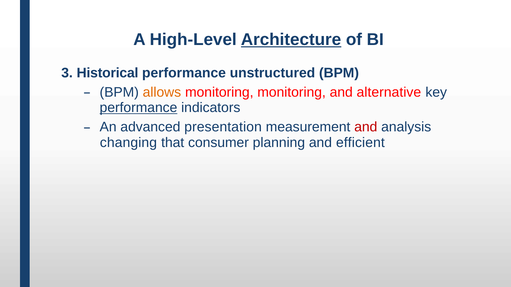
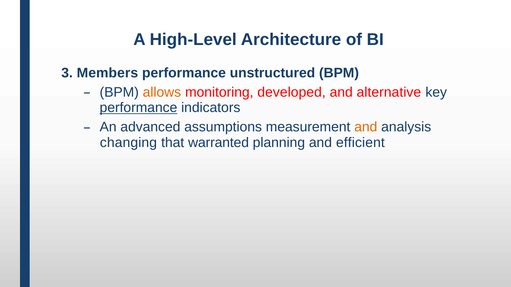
Architecture underline: present -> none (291, 40)
Historical: Historical -> Members (107, 73)
monitoring monitoring: monitoring -> developed (292, 92)
presentation: presentation -> assumptions (223, 127)
and colour: red -> orange (366, 127)
consumer: consumer -> warranted (219, 143)
